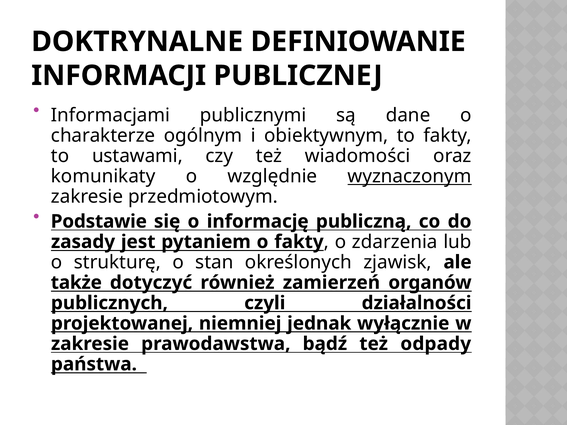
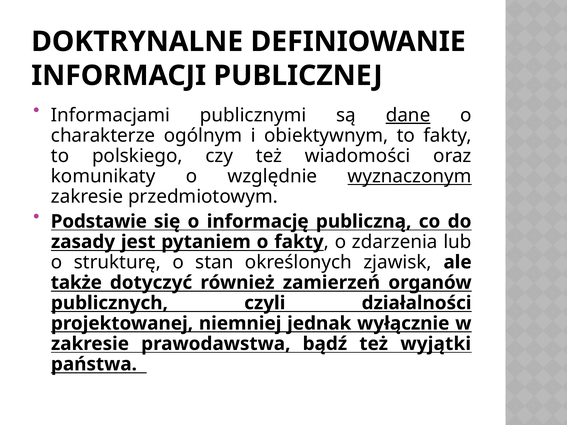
dane underline: none -> present (408, 115)
ustawami: ustawami -> polskiego (137, 156)
odpady: odpady -> wyjątki (436, 344)
